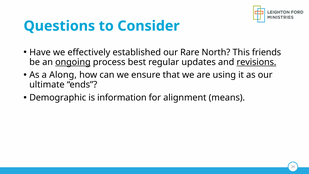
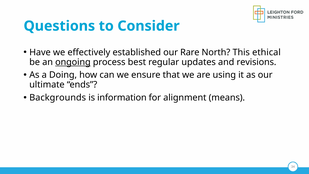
friends: friends -> ethical (266, 52)
revisions underline: present -> none (256, 62)
Along: Along -> Doing (63, 75)
Demographic: Demographic -> Backgrounds (58, 98)
